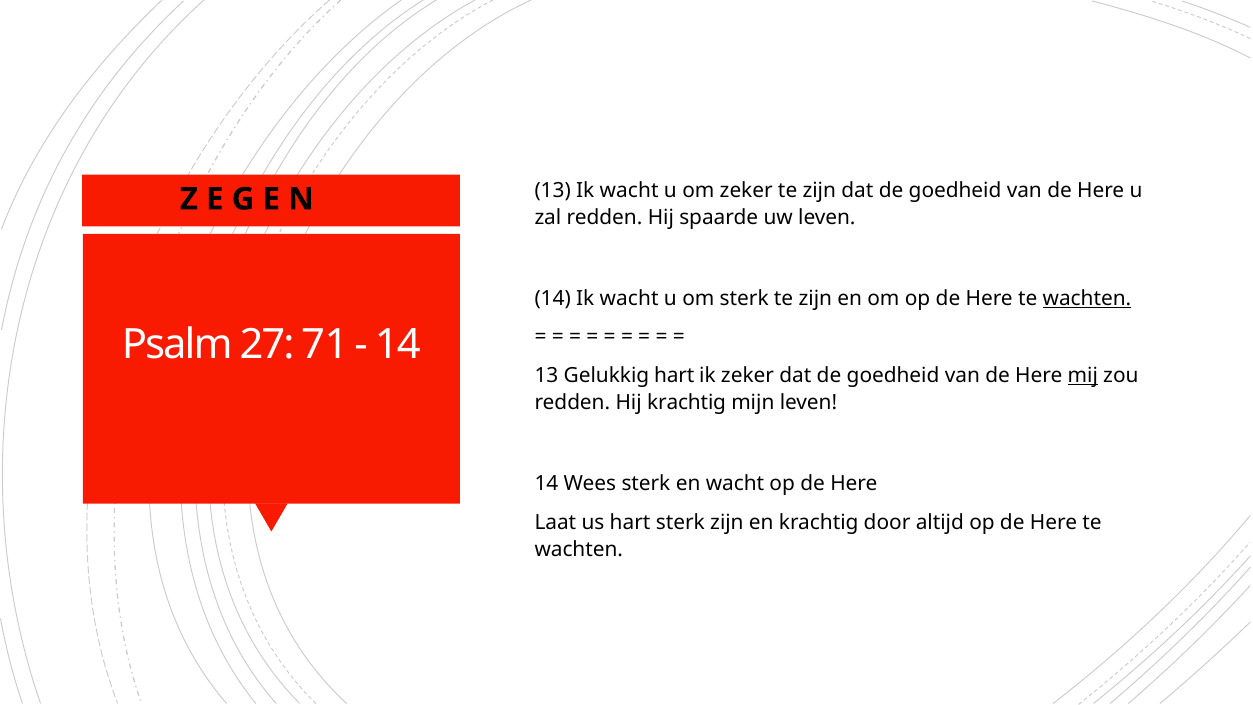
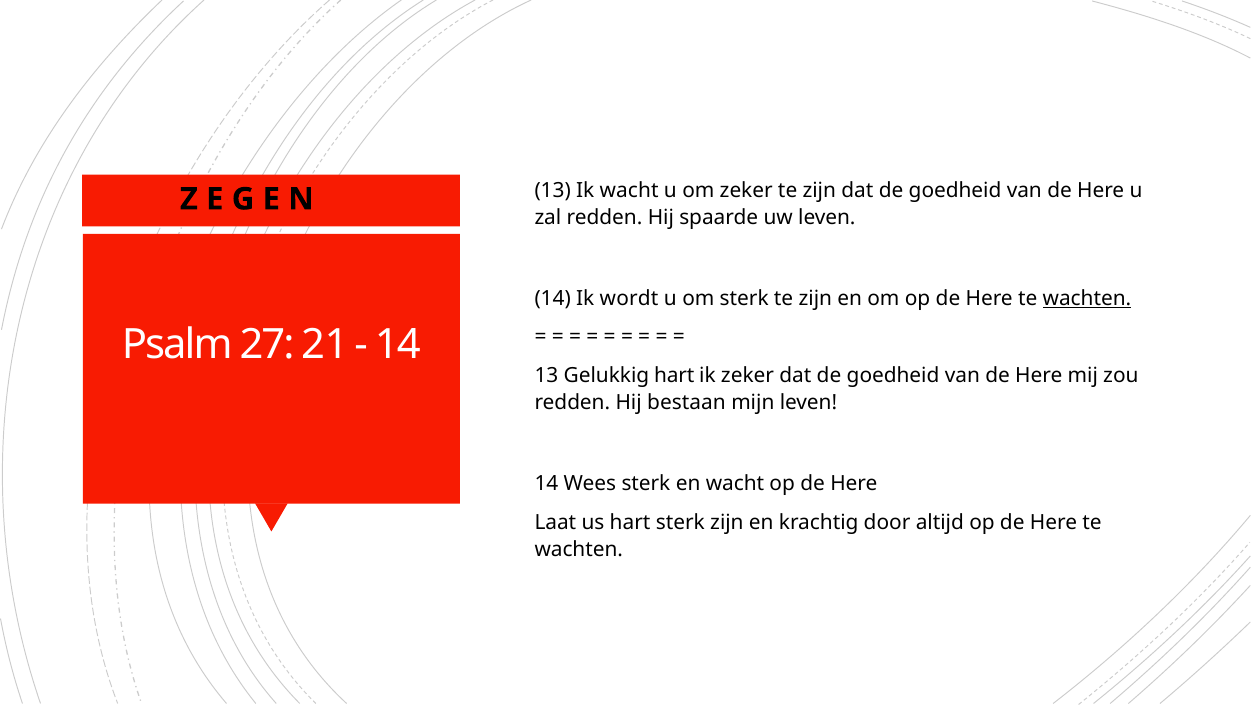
14 Ik wacht: wacht -> wordt (629, 298)
71: 71 -> 21 (325, 345)
mij underline: present -> none (1083, 376)
Hij krachtig: krachtig -> bestaan (686, 403)
